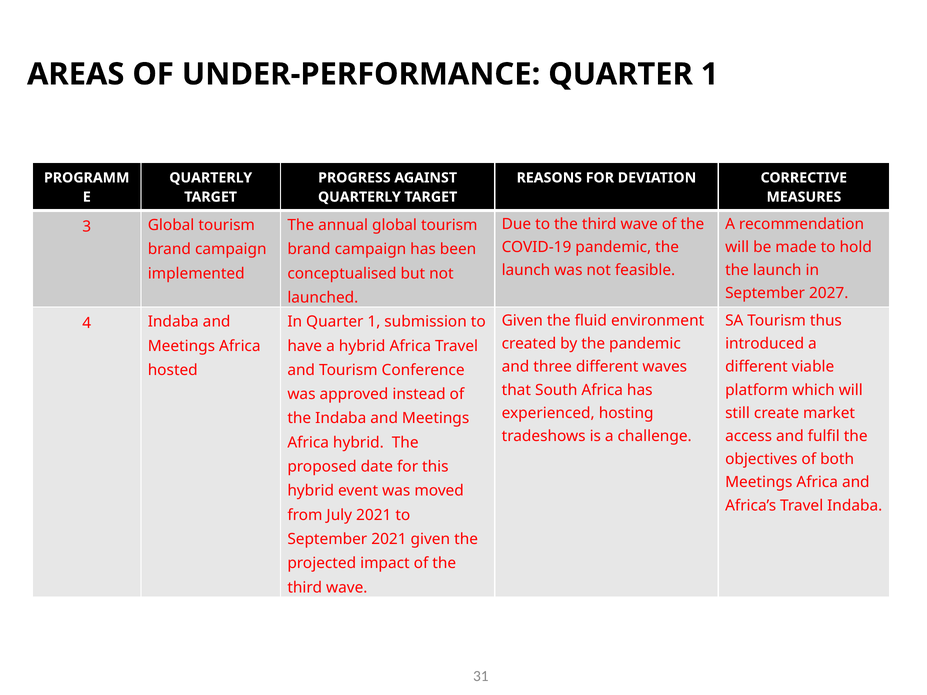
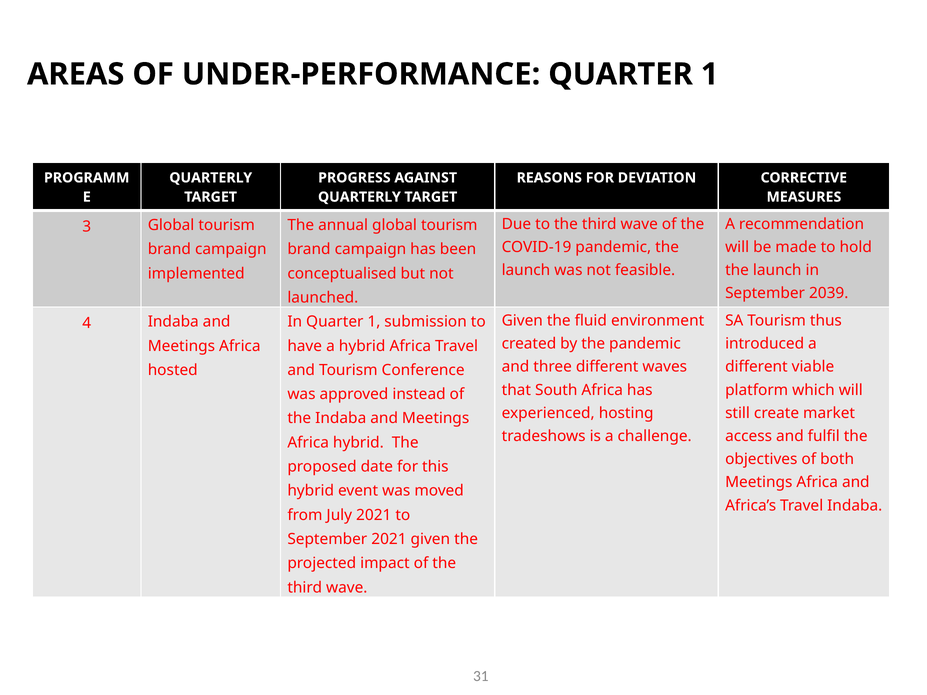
2027: 2027 -> 2039 (829, 293)
